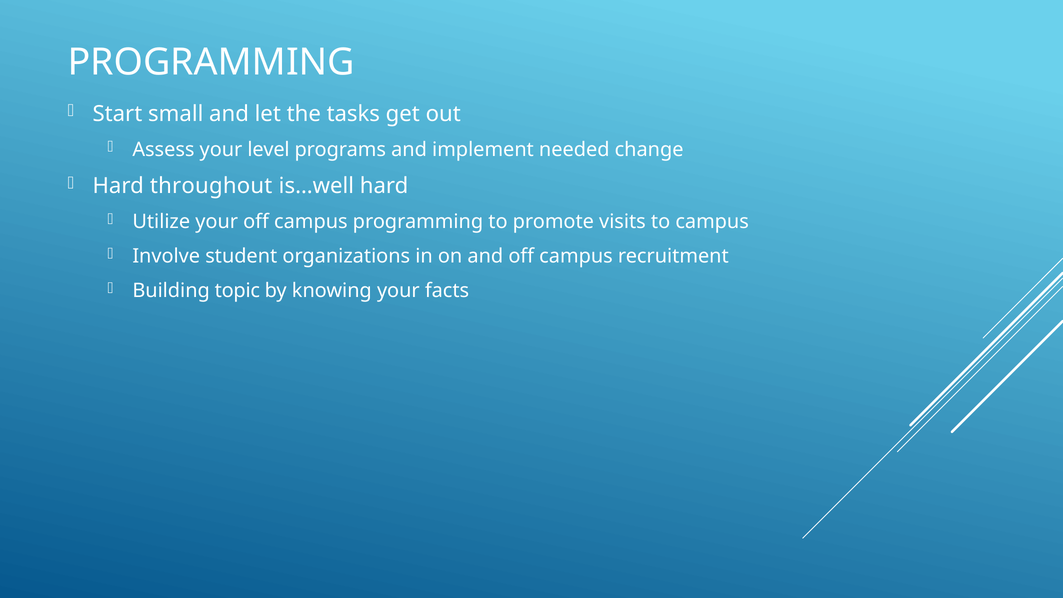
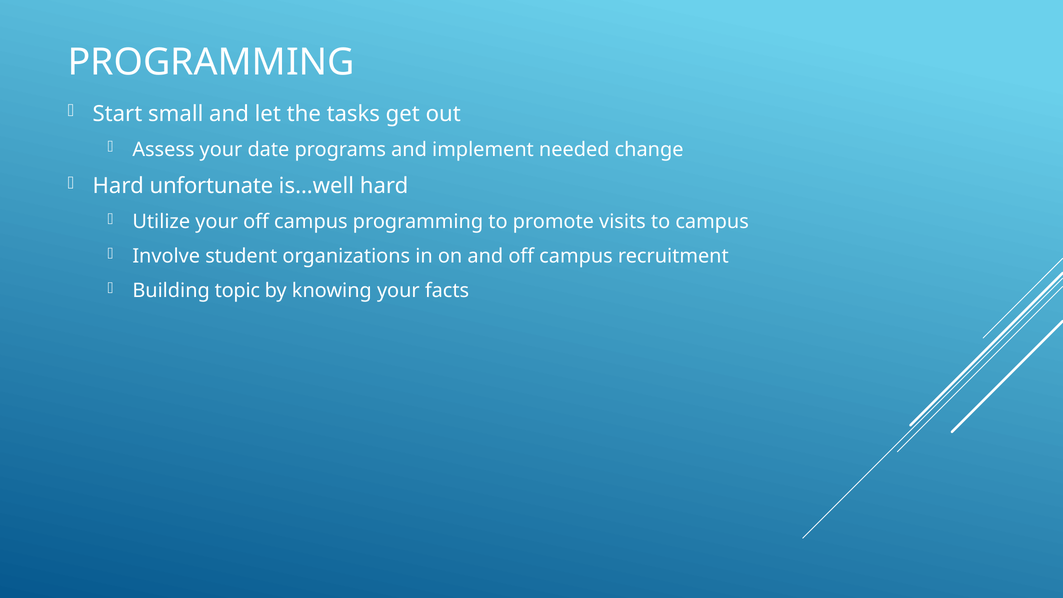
level: level -> date (268, 149)
throughout: throughout -> unfortunate (211, 186)
